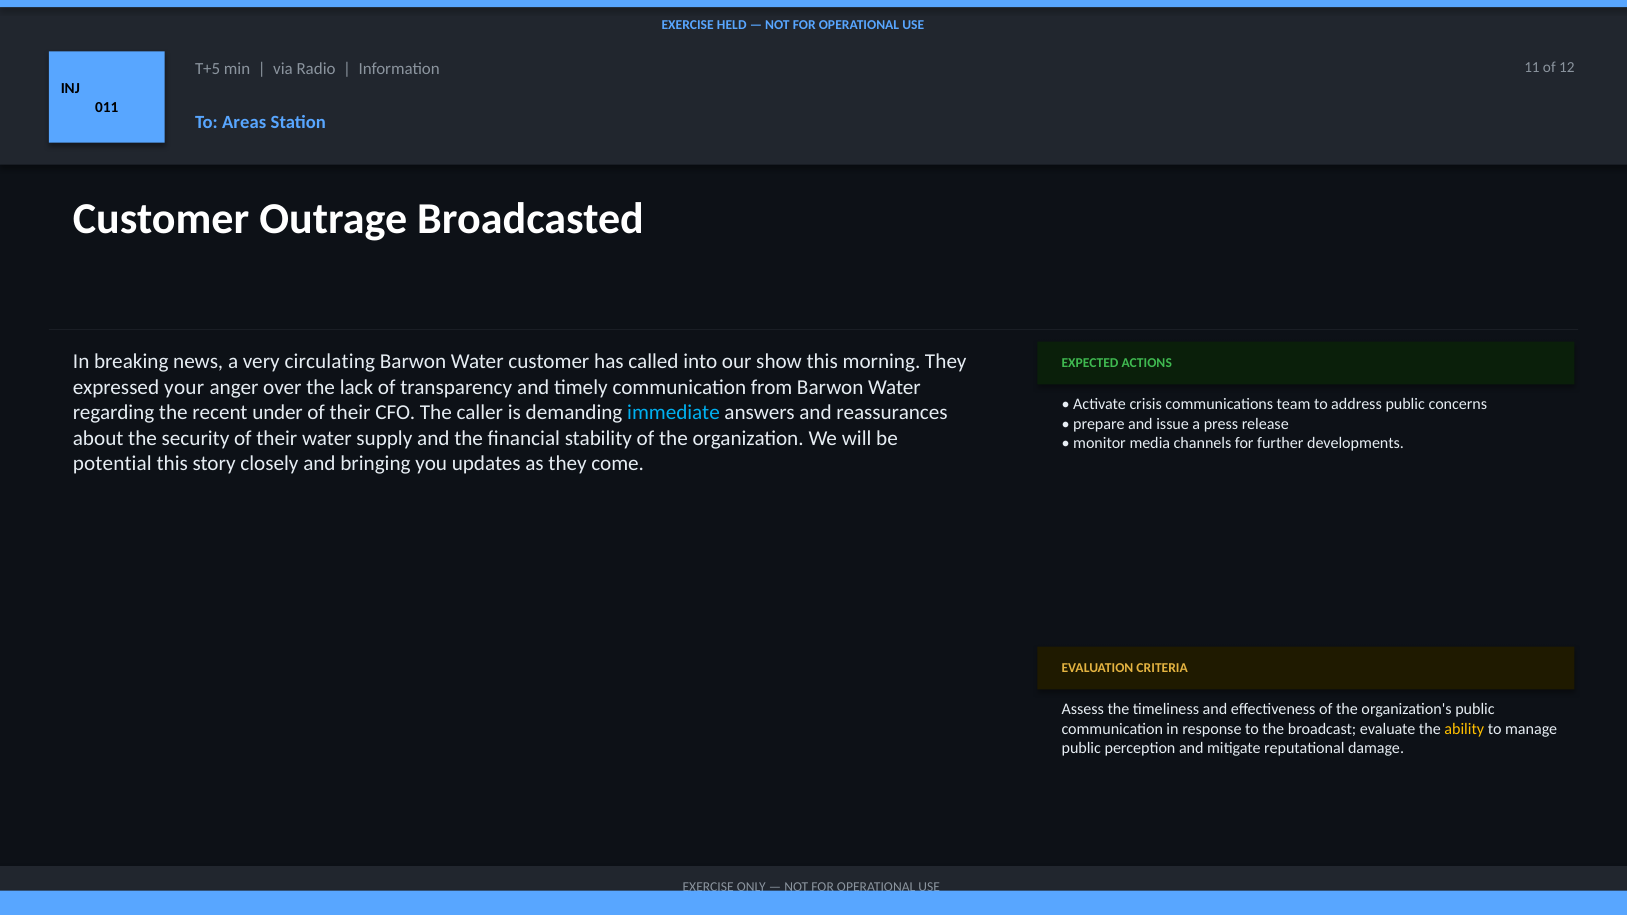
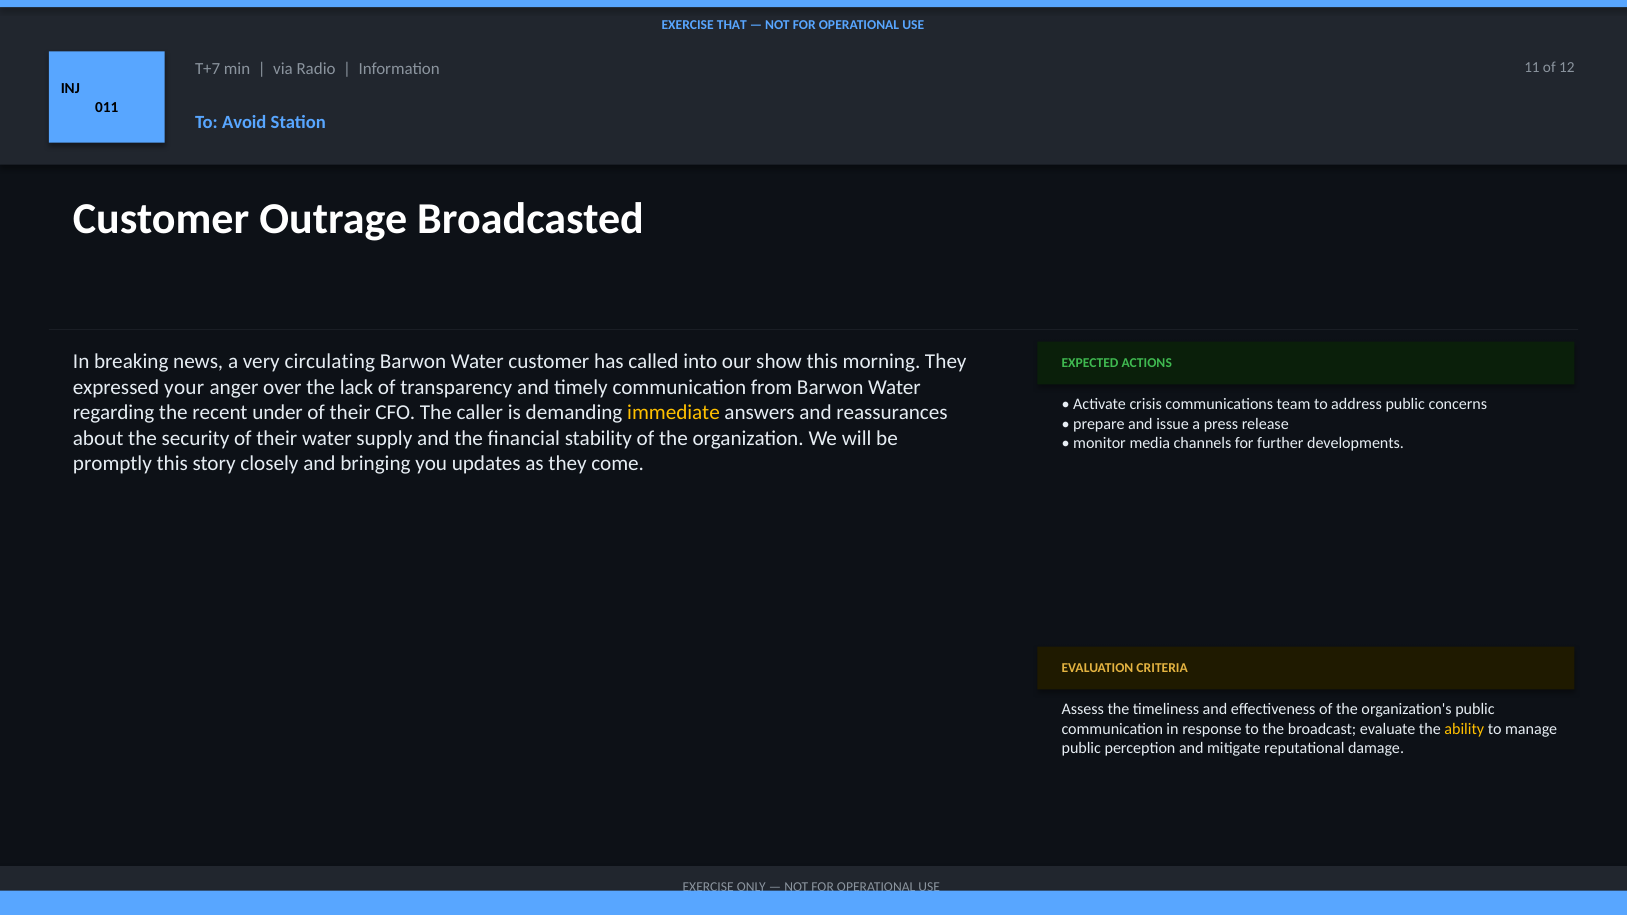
HELD: HELD -> THAT (732, 25)
T+5: T+5 -> T+7 (208, 69)
Areas: Areas -> Avoid (244, 122)
immediate colour: light blue -> yellow (674, 413)
potential: potential -> promptly (112, 464)
